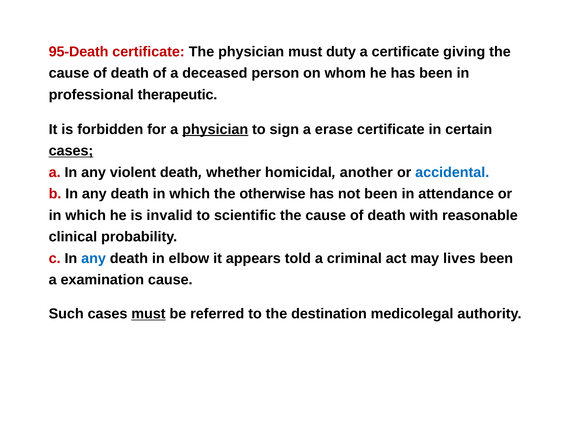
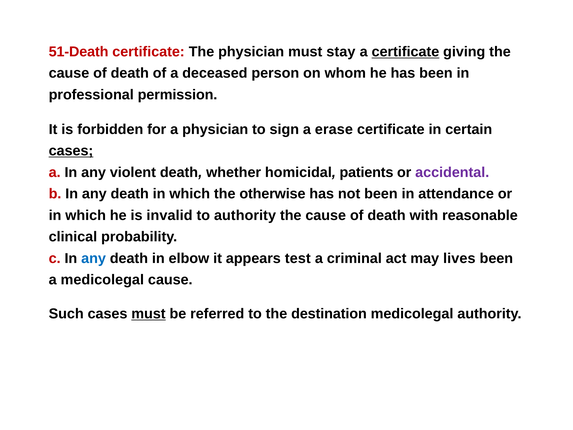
95-Death: 95-Death -> 51-Death (79, 52)
duty: duty -> stay (341, 52)
certificate underline: none -> present (405, 52)
therapeutic: therapeutic -> permission (178, 95)
physician underline: present -> none (215, 129)
another: another -> patients (366, 172)
accidental colour: blue -> purple (452, 172)
to scientific: scientific -> authority (245, 215)
told: told -> test (298, 258)
a examination: examination -> medicolegal (102, 280)
